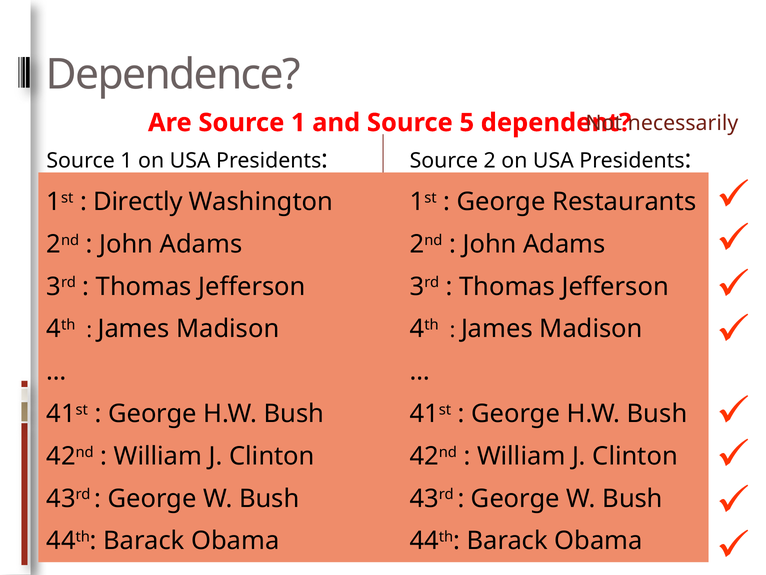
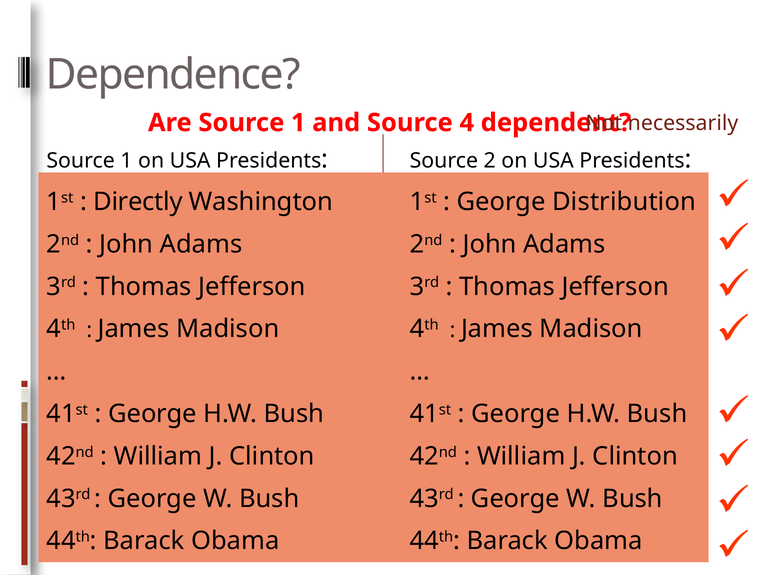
5: 5 -> 4 (467, 123)
Restaurants: Restaurants -> Distribution (624, 202)
